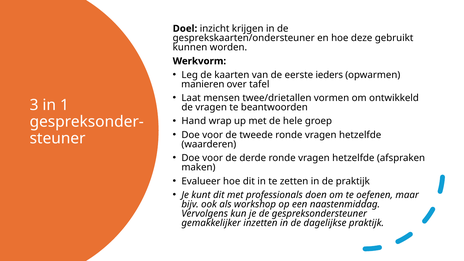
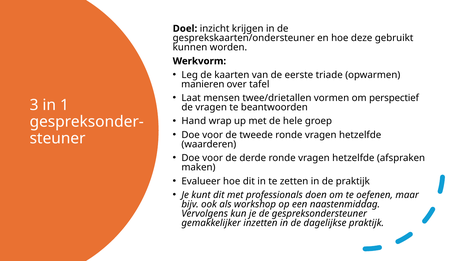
ieders: ieders -> triade (329, 75)
ontwikkeld: ontwikkeld -> perspectief (394, 98)
